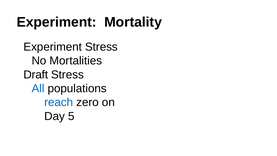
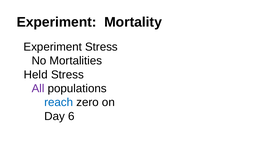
Draft: Draft -> Held (36, 75)
All colour: blue -> purple (38, 88)
5: 5 -> 6 (71, 116)
